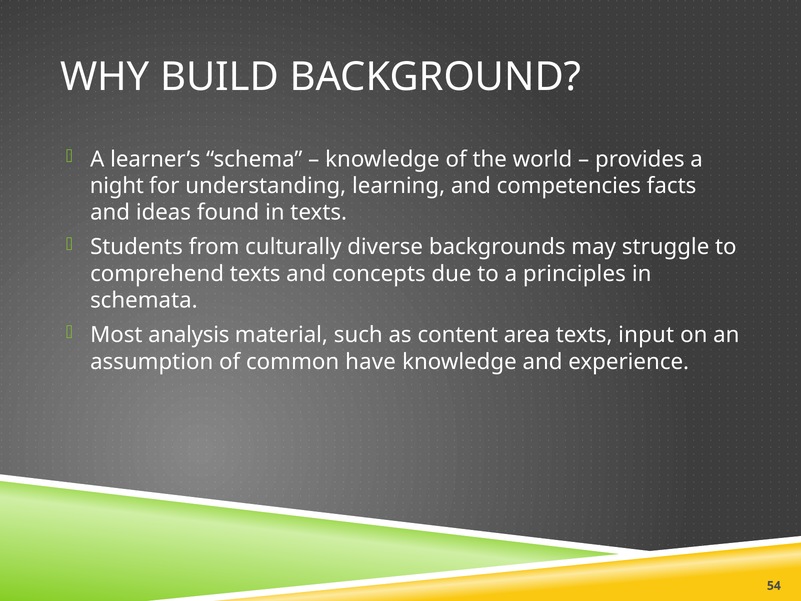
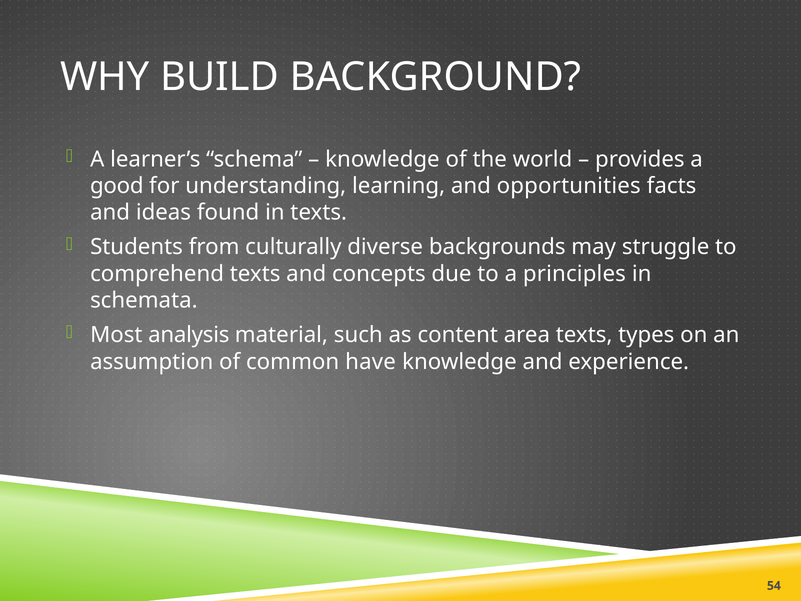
night: night -> good (117, 186)
competencies: competencies -> opportunities (569, 186)
input: input -> types (646, 335)
